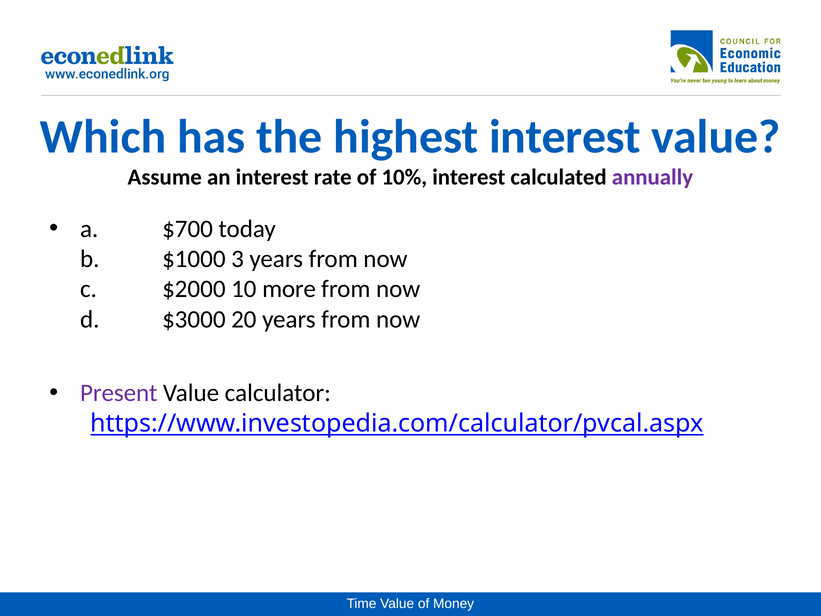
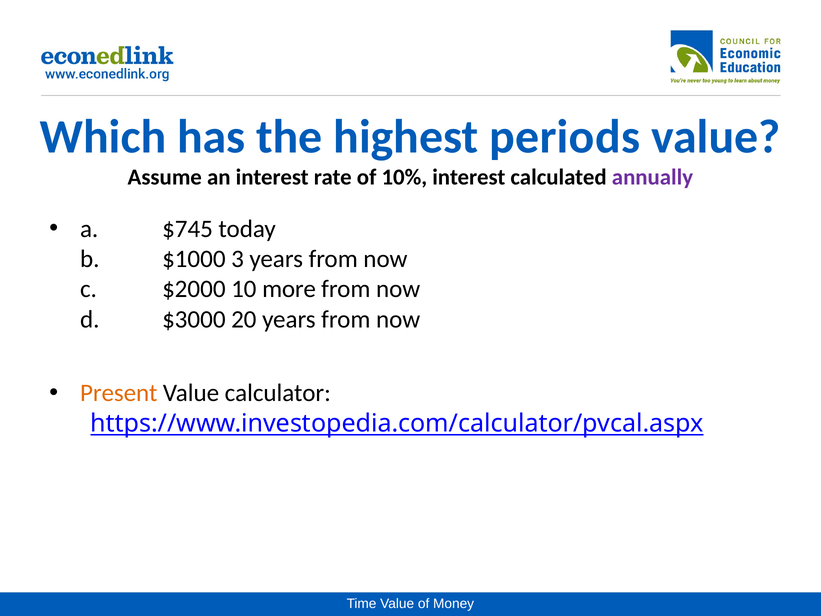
highest interest: interest -> periods (565, 137)
$700: $700 -> $745 (188, 229)
Present colour: purple -> orange (119, 393)
